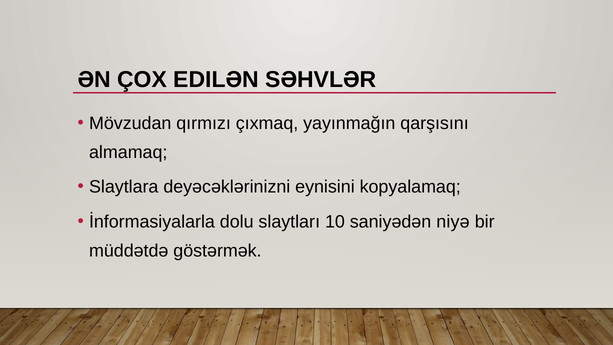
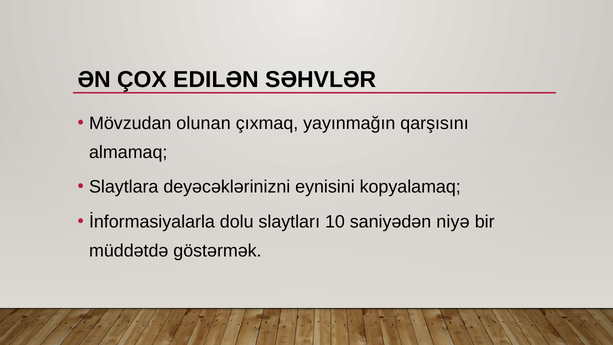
qırmızı: qırmızı -> olunan (204, 123)
